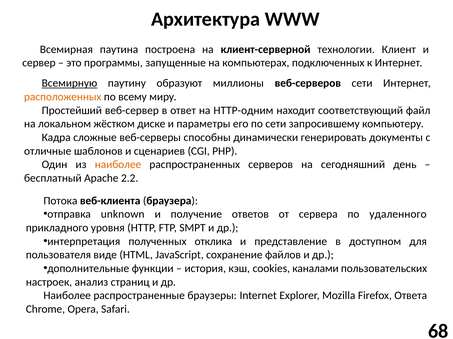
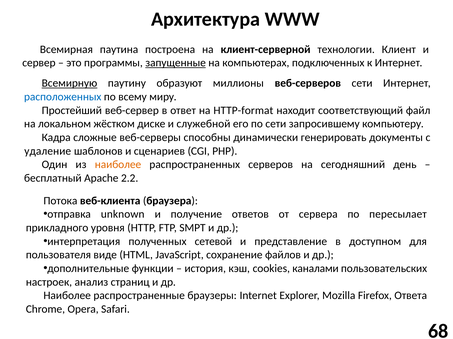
запущенные underline: none -> present (176, 63)
расположенных colour: orange -> blue (63, 97)
HTTP-одним: HTTP-одним -> HTTP-format (243, 111)
параметры: параметры -> служебной (203, 124)
отличные: отличные -> удаление (48, 151)
удаленного: удаленного -> пересылает (398, 215)
отклика: отклика -> сетевой (213, 242)
